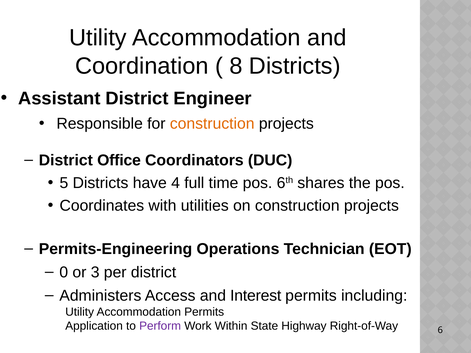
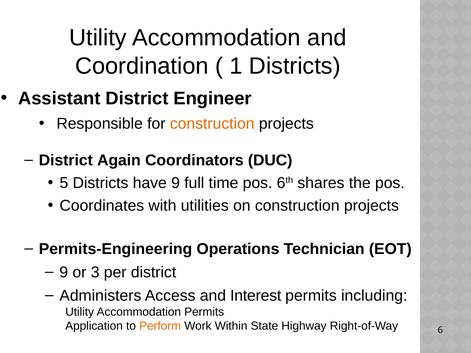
8: 8 -> 1 (236, 66)
Office: Office -> Again (119, 160)
have 4: 4 -> 9 (176, 183)
0: 0 -> 9 (64, 272)
Perform colour: purple -> orange (160, 326)
